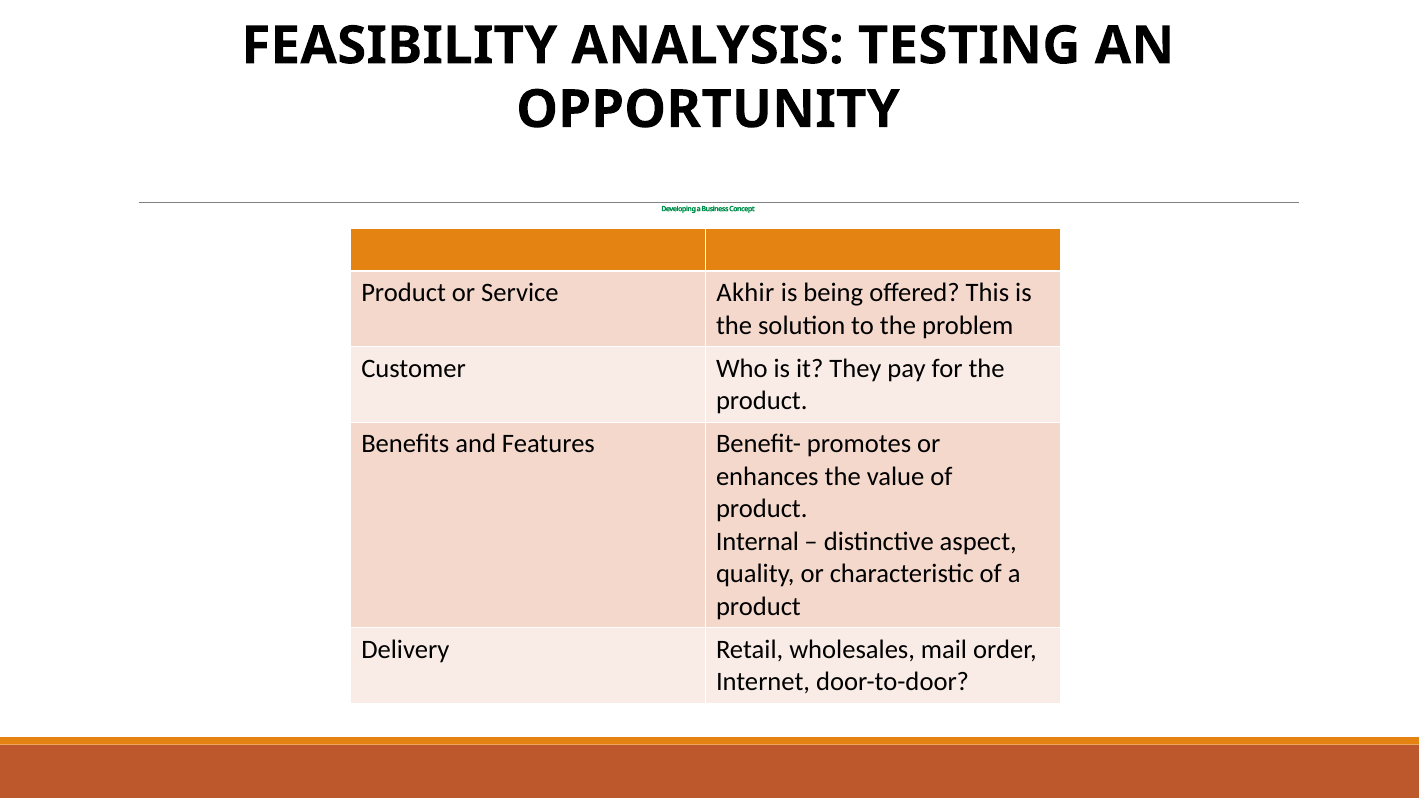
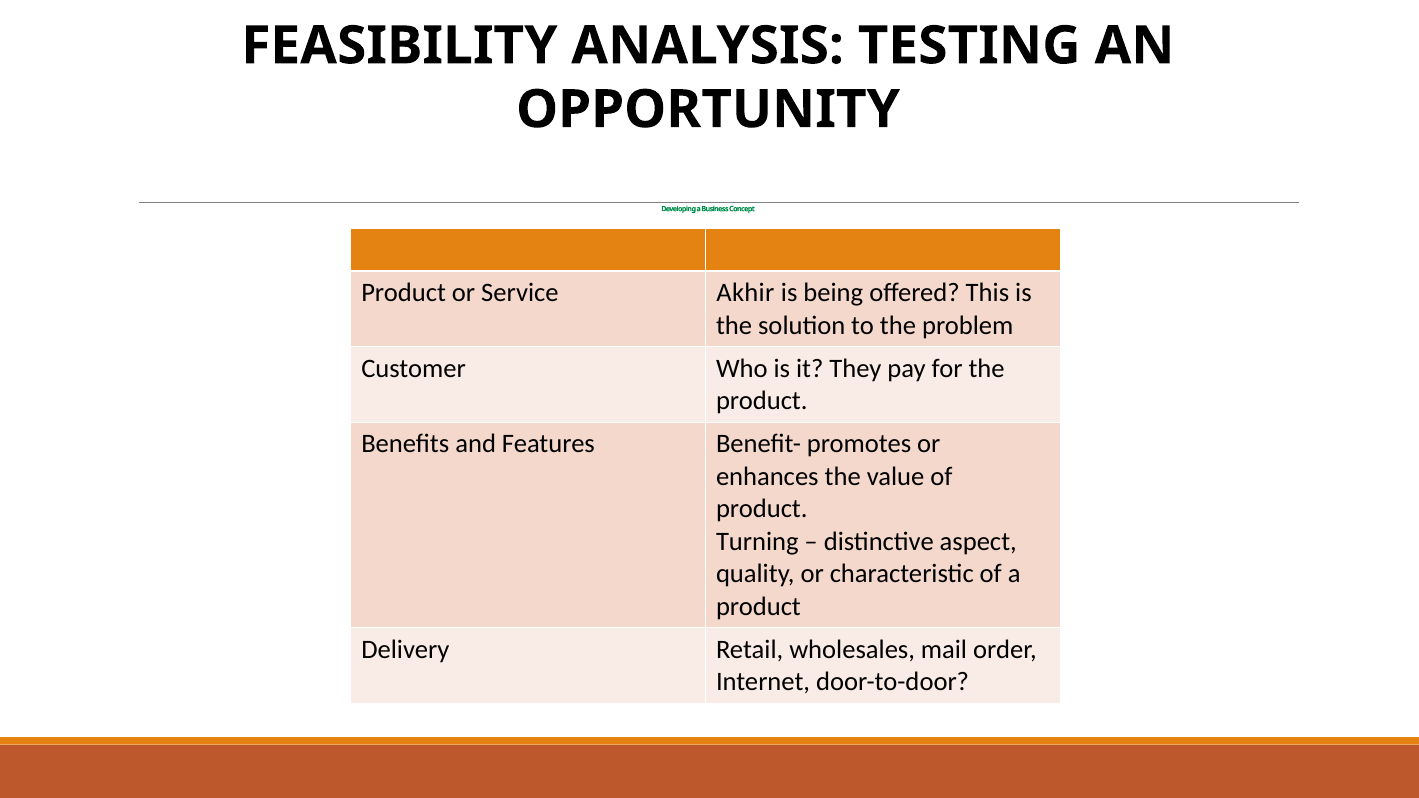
Internal: Internal -> Turning (757, 542)
